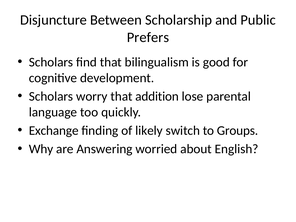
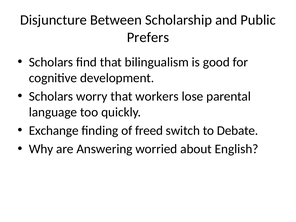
addition: addition -> workers (157, 96)
likely: likely -> freed (149, 131)
Groups: Groups -> Debate (238, 131)
